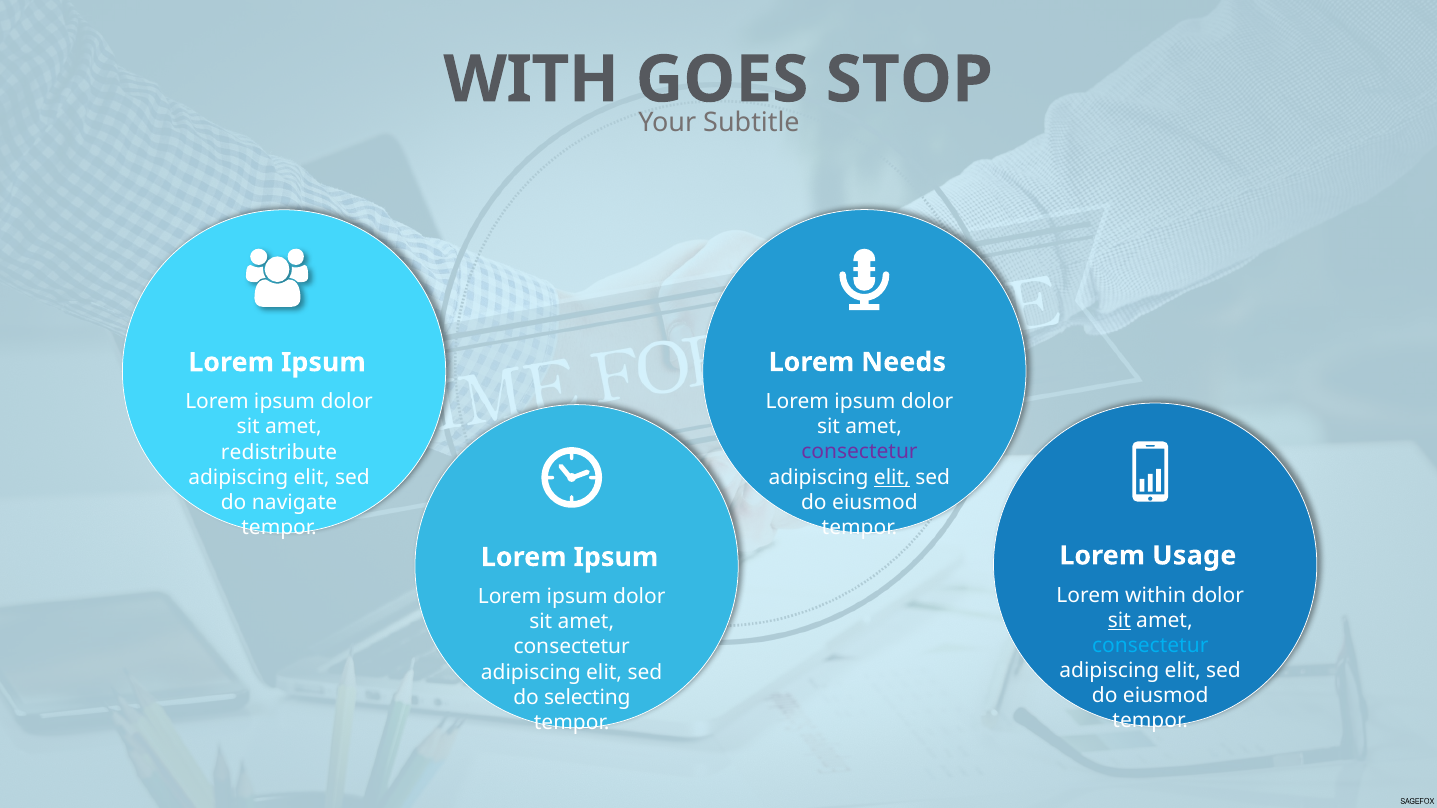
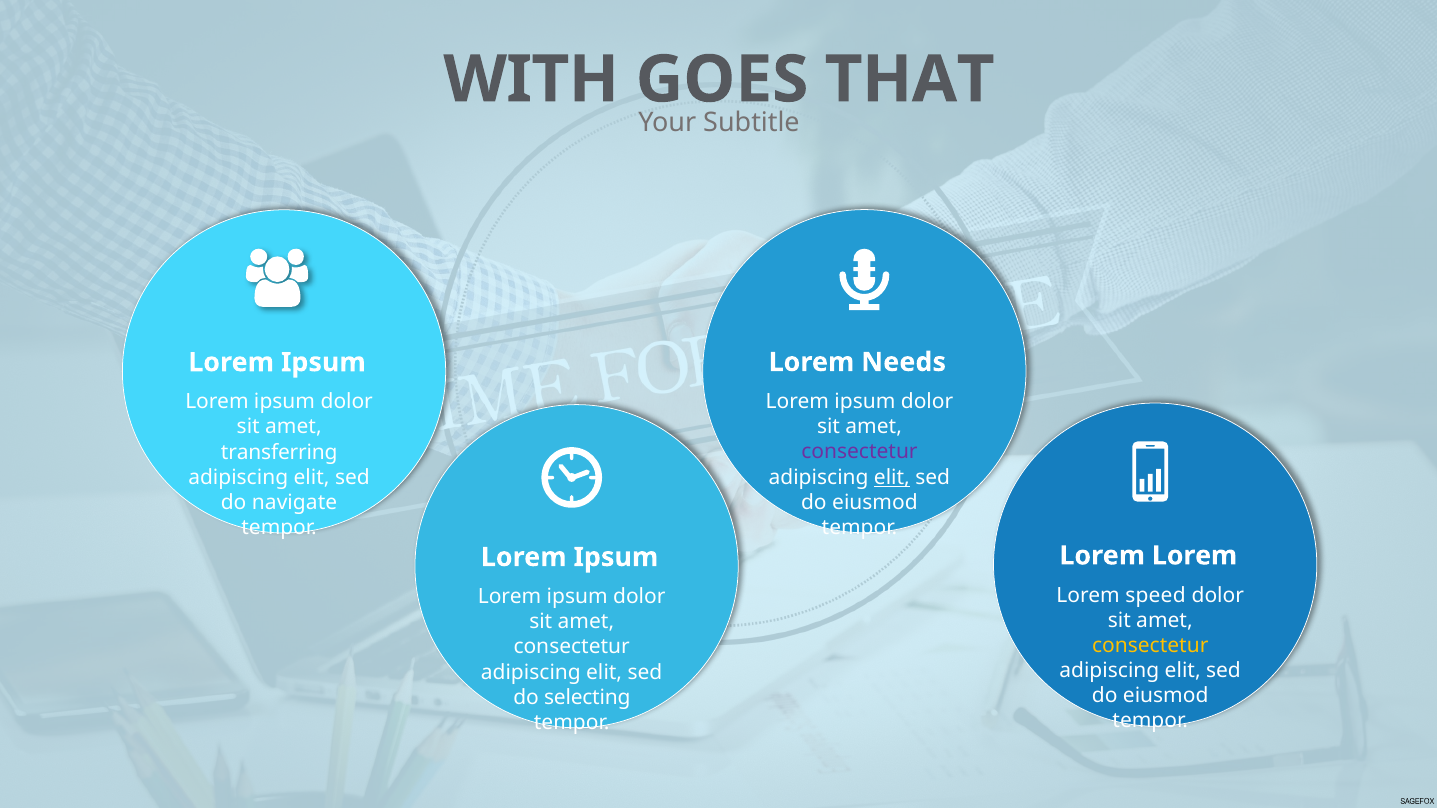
STOP: STOP -> THAT (910, 80)
redistribute: redistribute -> transferring (279, 452)
Usage: Usage -> Lorem (1195, 556)
within: within -> speed (1156, 595)
sit underline: present -> none (1119, 621)
consectetur colour: light blue -> yellow (1150, 646)
